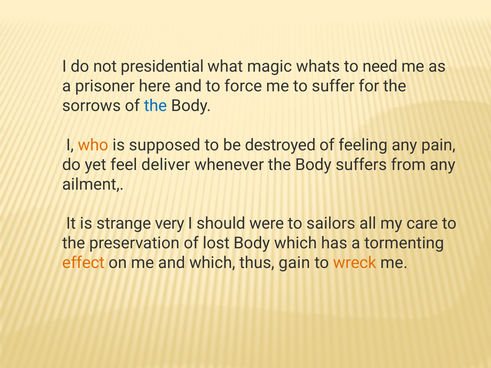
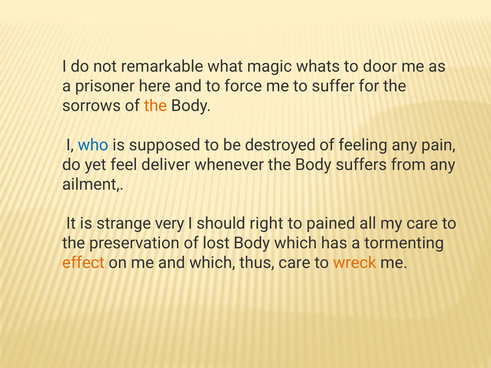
presidential: presidential -> remarkable (162, 67)
need: need -> door (380, 67)
the colour: blue -> orange (155, 106)
who colour: orange -> blue (93, 145)
were: were -> right (266, 224)
sailors: sailors -> pained (331, 224)
thus gain: gain -> care (294, 263)
